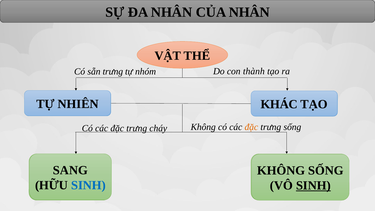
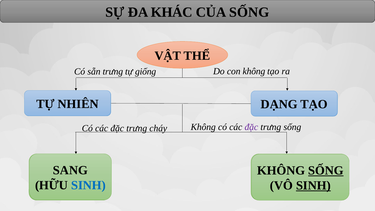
ĐA NHÂN: NHÂN -> KHÁC (172, 12)
CỦA NHÂN: NHÂN -> SỐNG (249, 12)
nhóm: nhóm -> giống (146, 72)
con thành: thành -> không (254, 71)
KHÁC: KHÁC -> DẠNG (279, 104)
đặc colour: orange -> purple (251, 127)
SỐNG underline: none -> present (326, 170)
